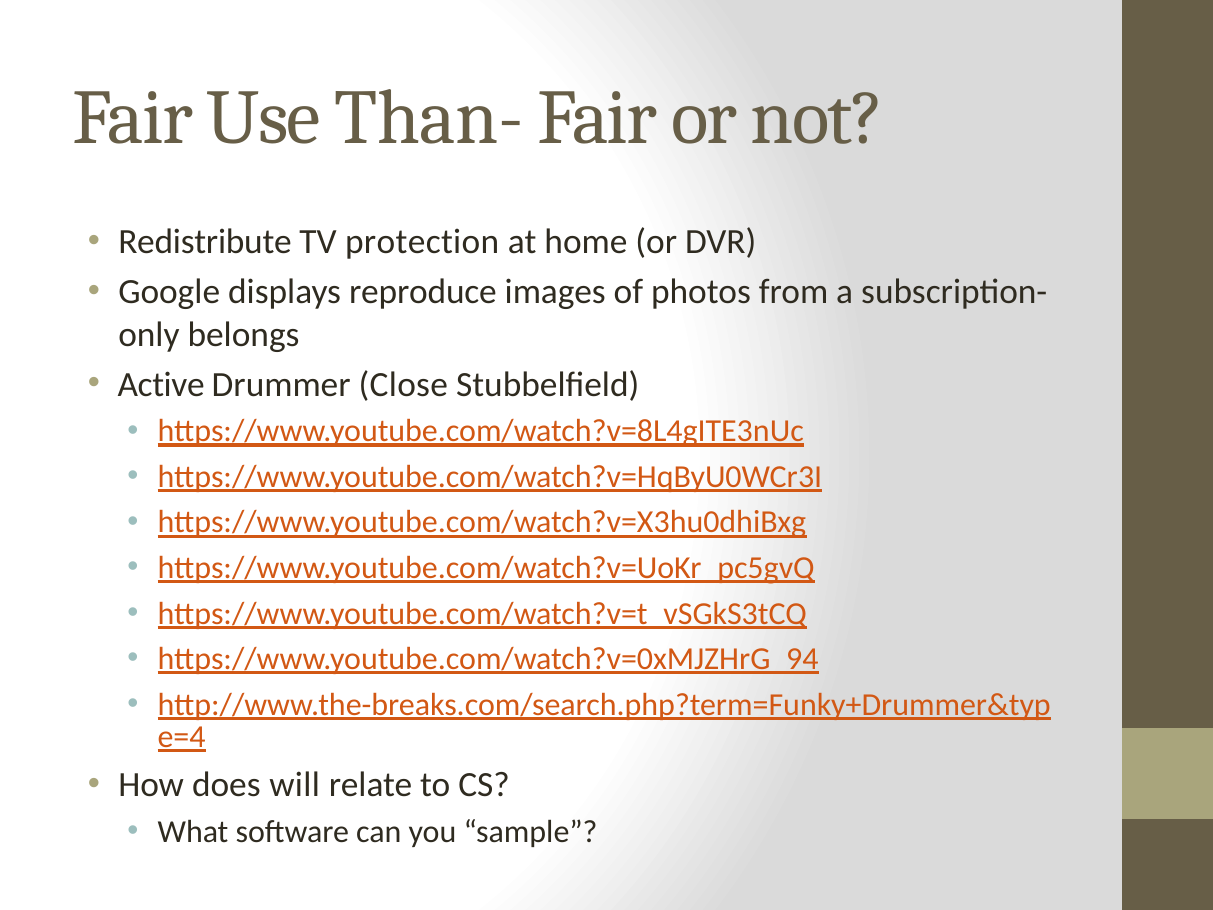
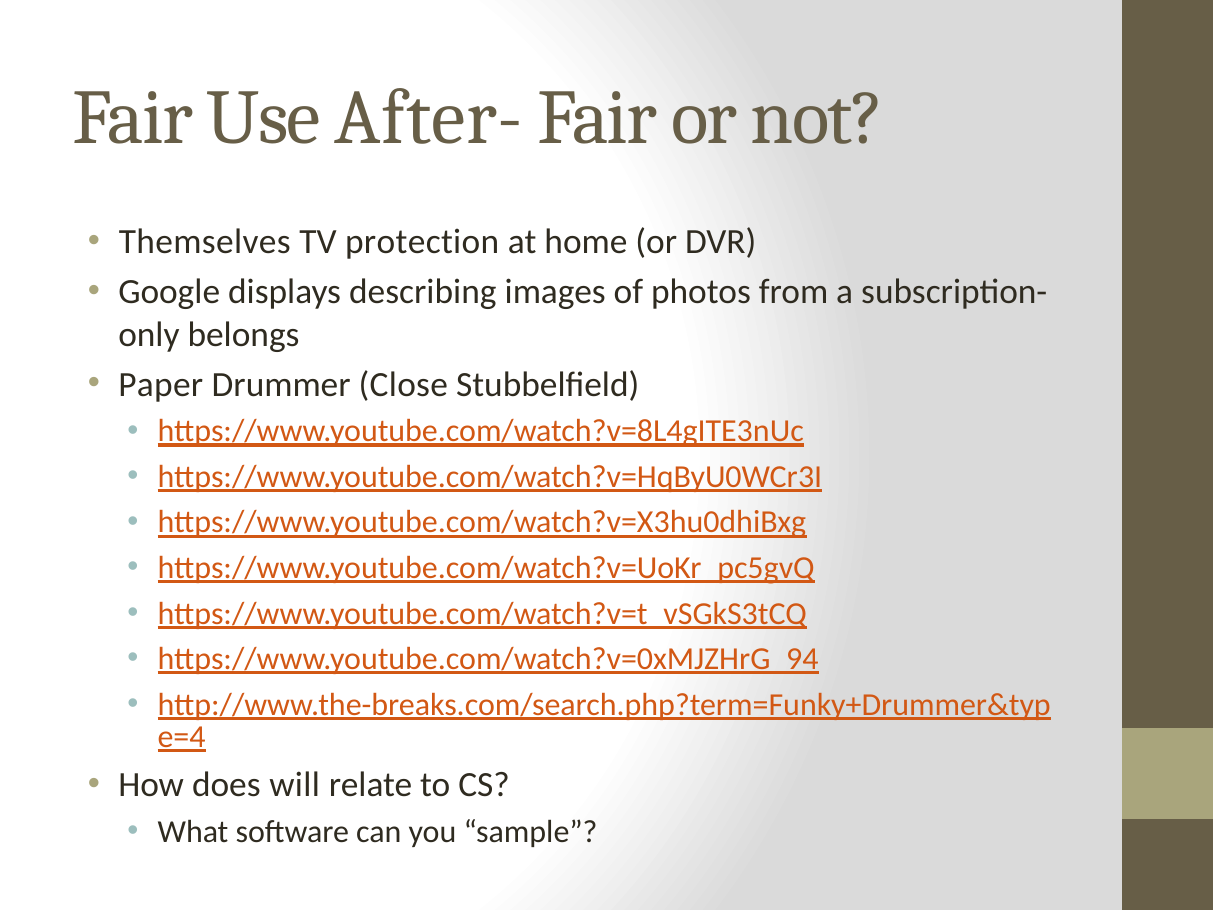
Than-: Than- -> After- (429, 118)
Redistribute: Redistribute -> Themselves (205, 242)
reproduce: reproduce -> describing (423, 292)
Active: Active -> Paper (161, 384)
